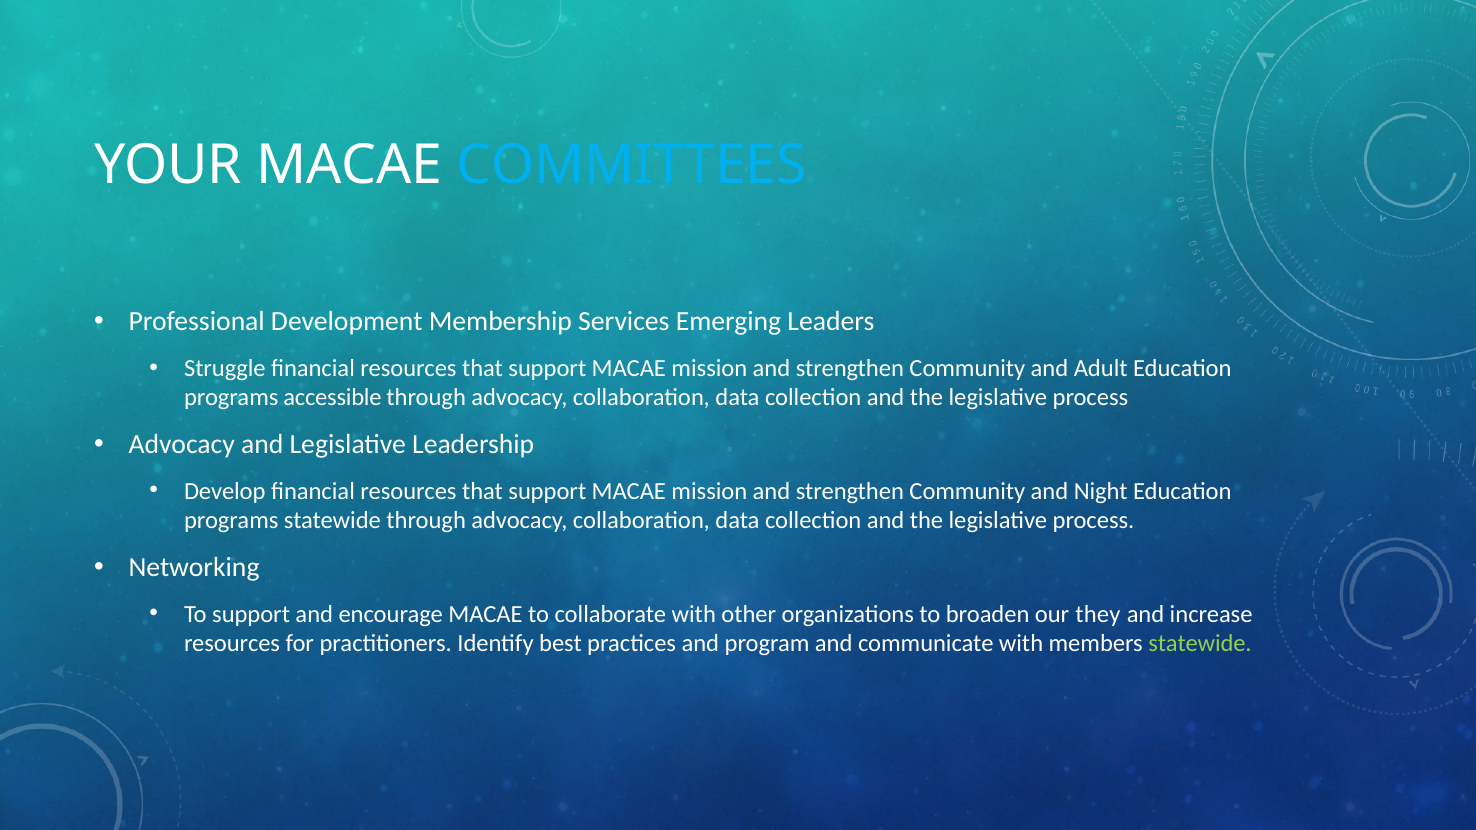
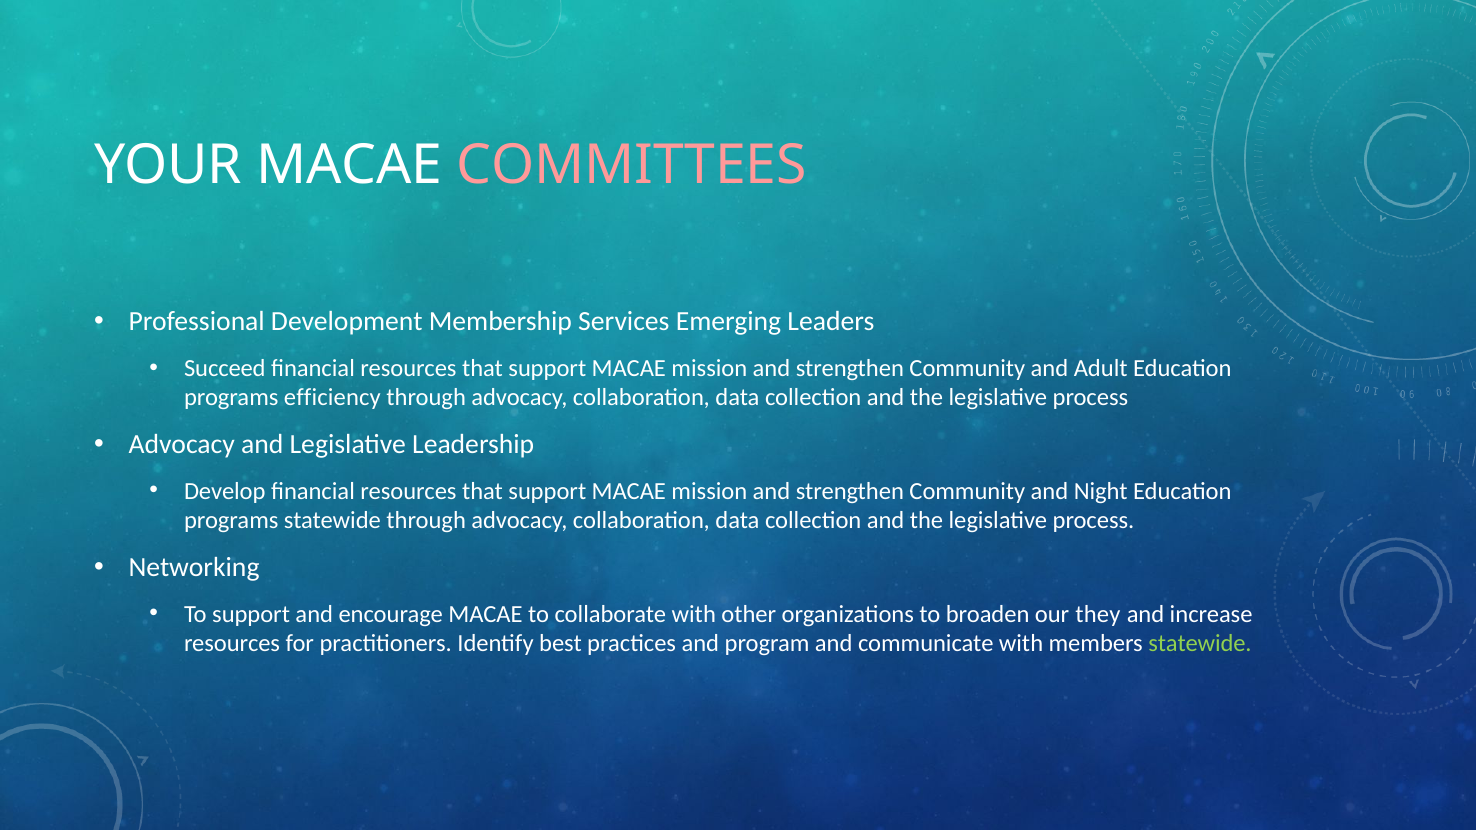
COMMITTEES colour: light blue -> pink (632, 166)
Struggle: Struggle -> Succeed (225, 368)
accessible: accessible -> efficiency (332, 398)
